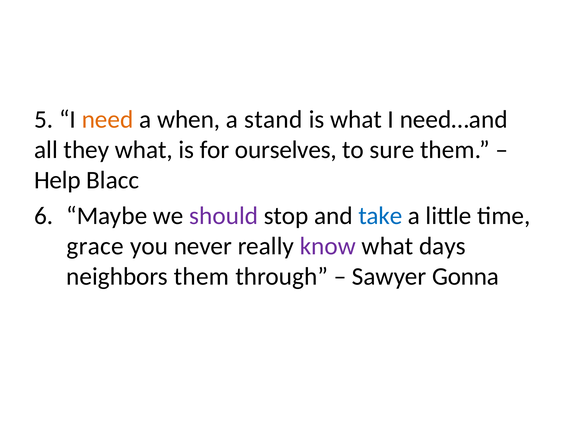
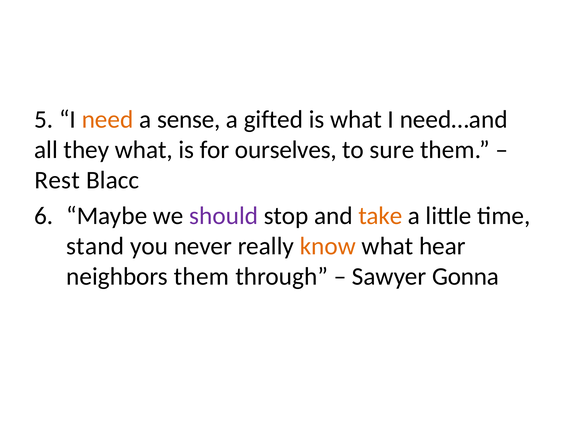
when: when -> sense (189, 119)
stand: stand -> gifted (273, 119)
Help: Help -> Rest (57, 180)
take colour: blue -> orange (380, 216)
grace: grace -> stand (95, 246)
know colour: purple -> orange (328, 246)
days: days -> hear (442, 246)
